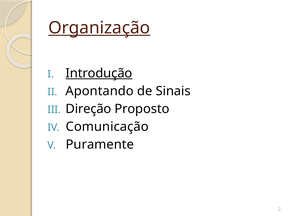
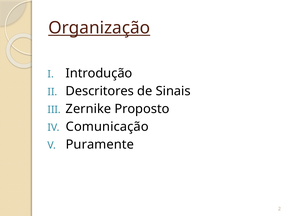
Introdução underline: present -> none (99, 74)
Apontando: Apontando -> Descritores (100, 91)
Direção: Direção -> Zernike (88, 109)
